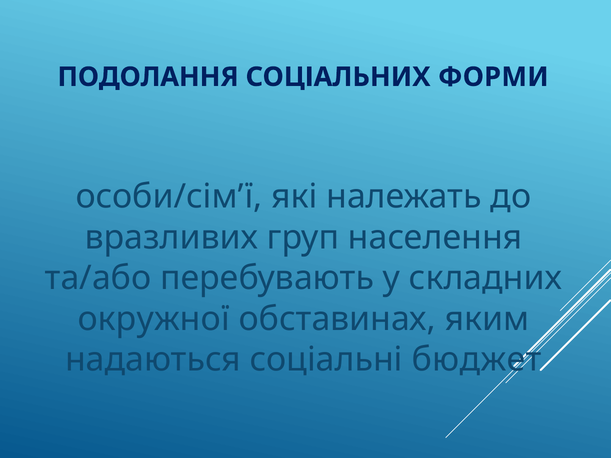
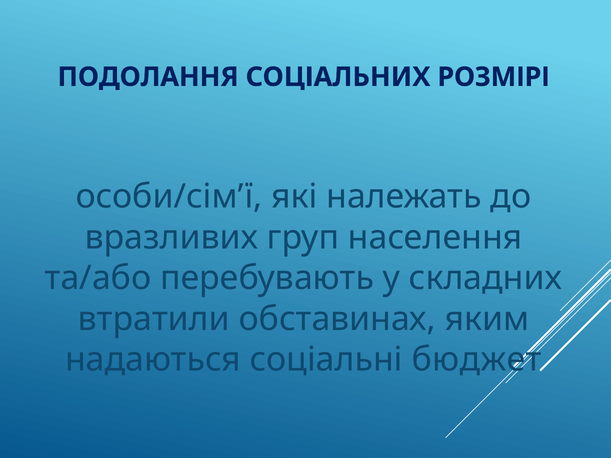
ФОРМИ: ФОРМИ -> РОЗМІРІ (494, 77)
окружної: окружної -> втратили (154, 319)
